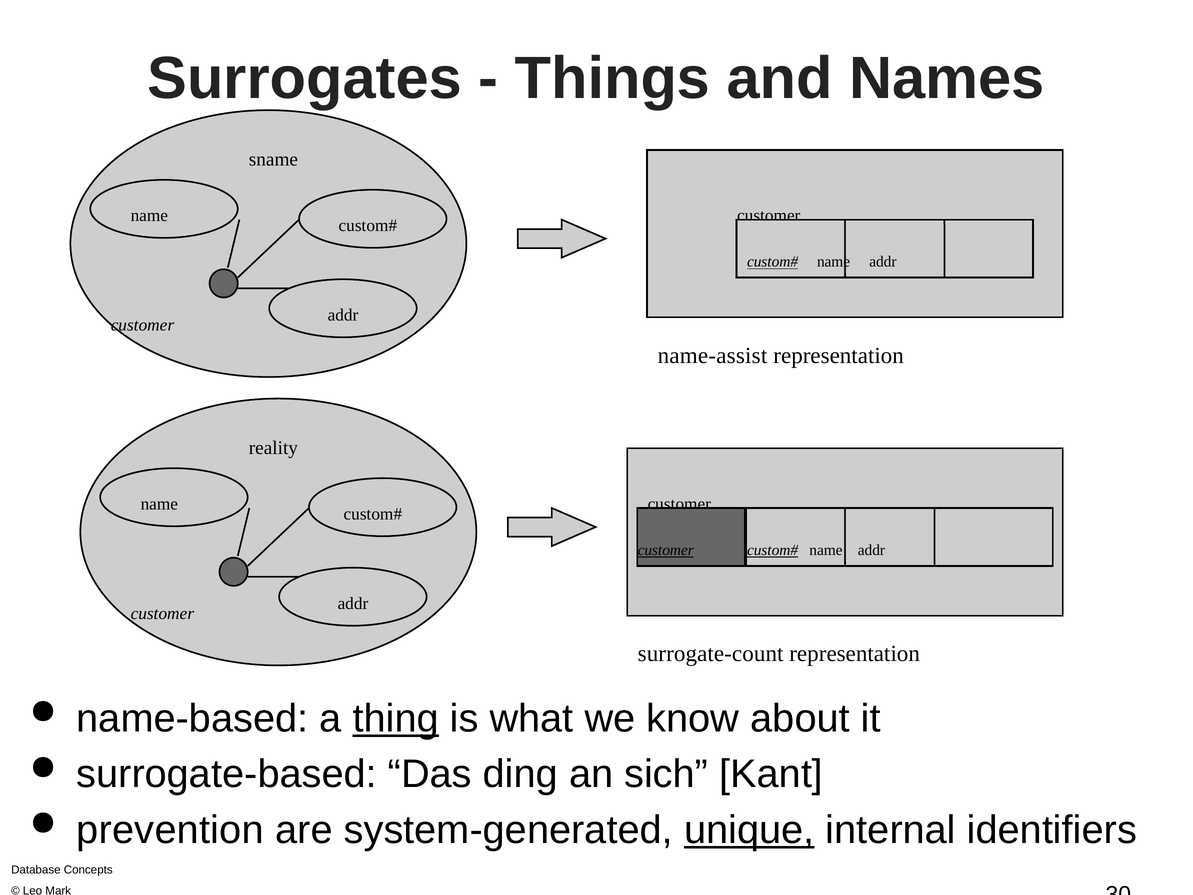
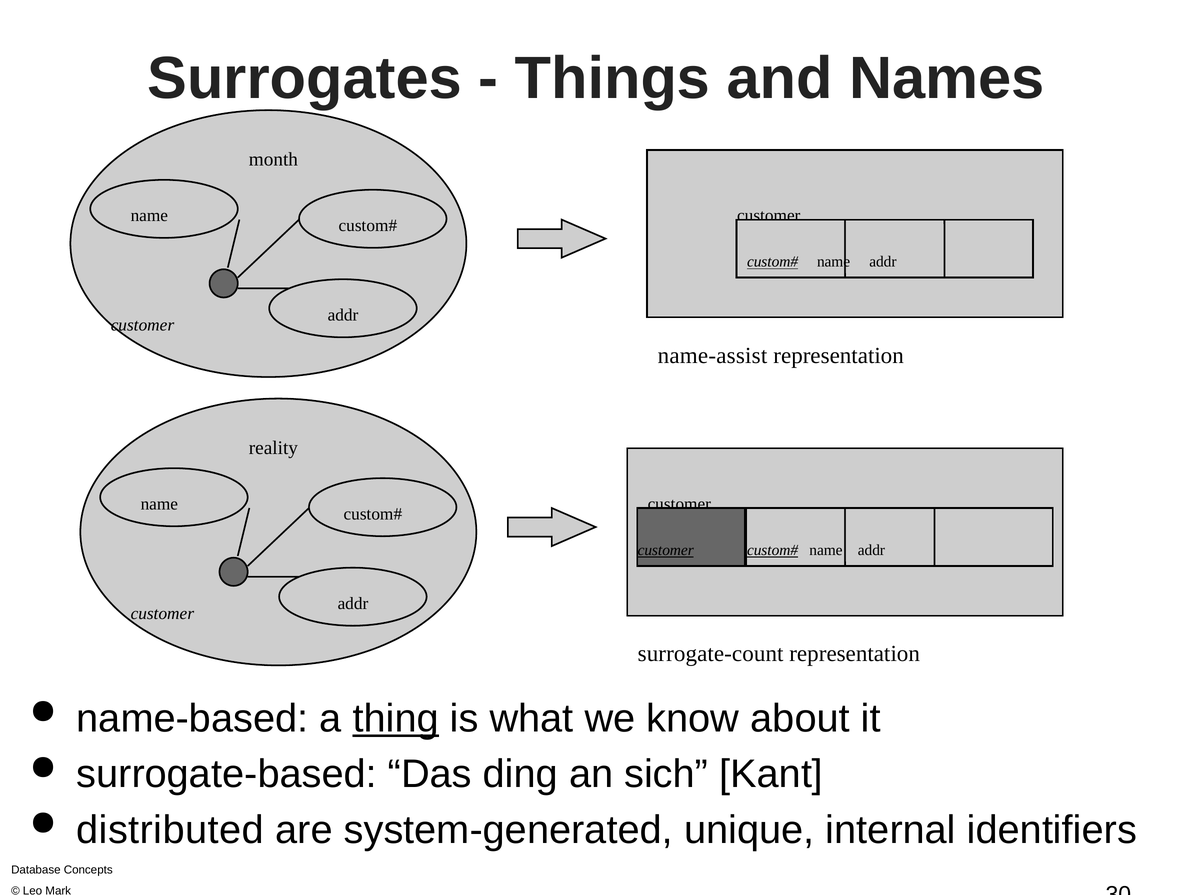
sname: sname -> month (273, 160)
prevention: prevention -> distributed (170, 830)
unique underline: present -> none (749, 830)
